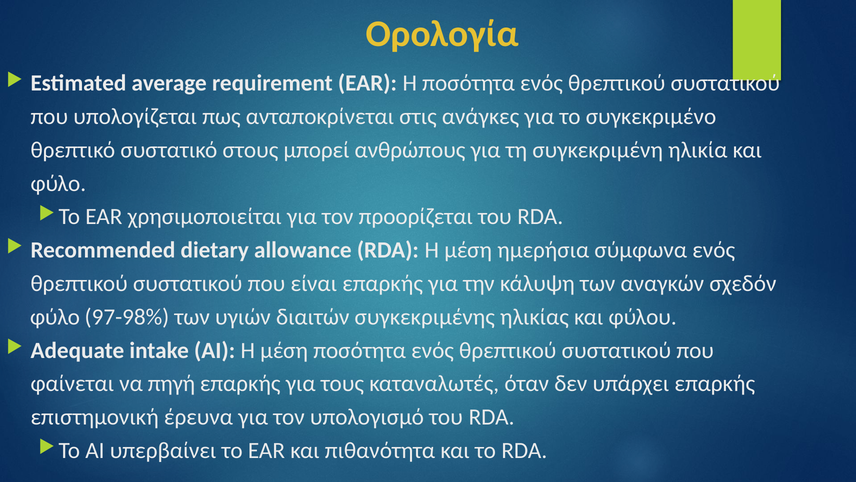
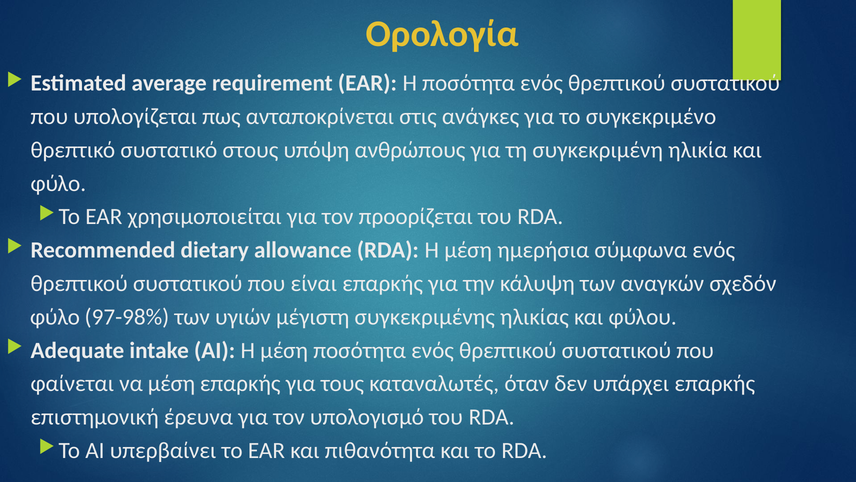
μπορεί: μπορεί -> υπόψη (316, 150)
διαιτών: διαιτών -> μέγιστη (313, 317)
να πηγή: πηγή -> μέση (171, 383)
